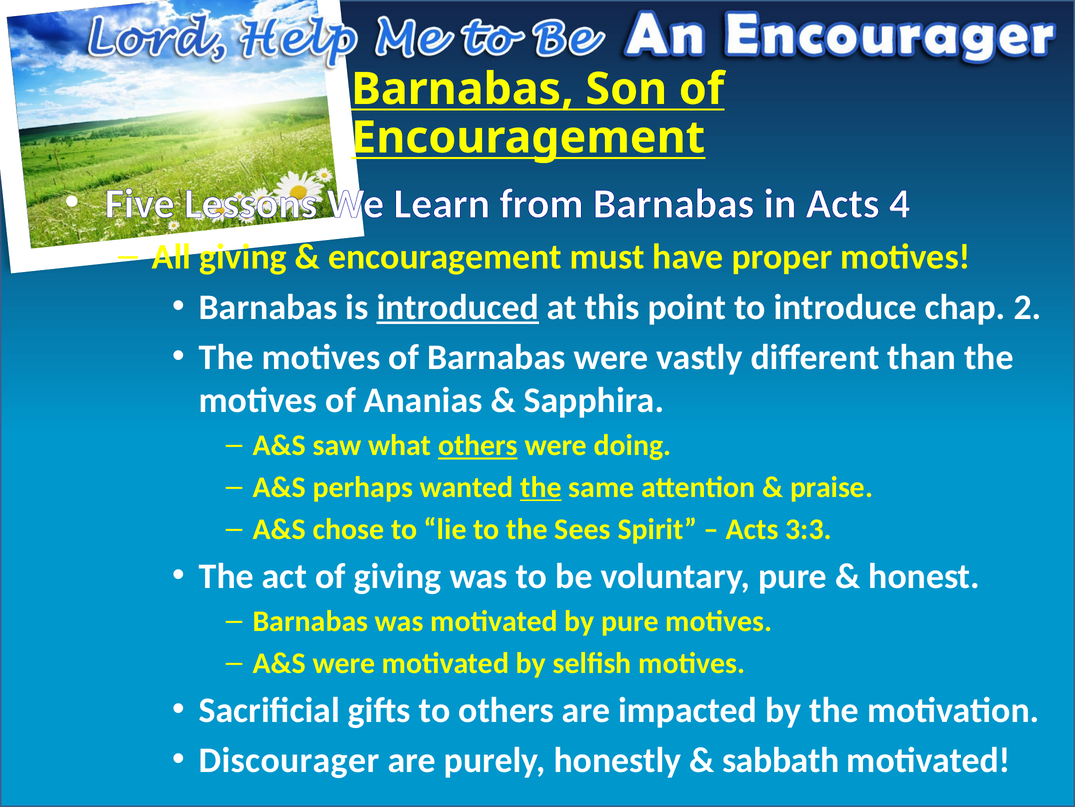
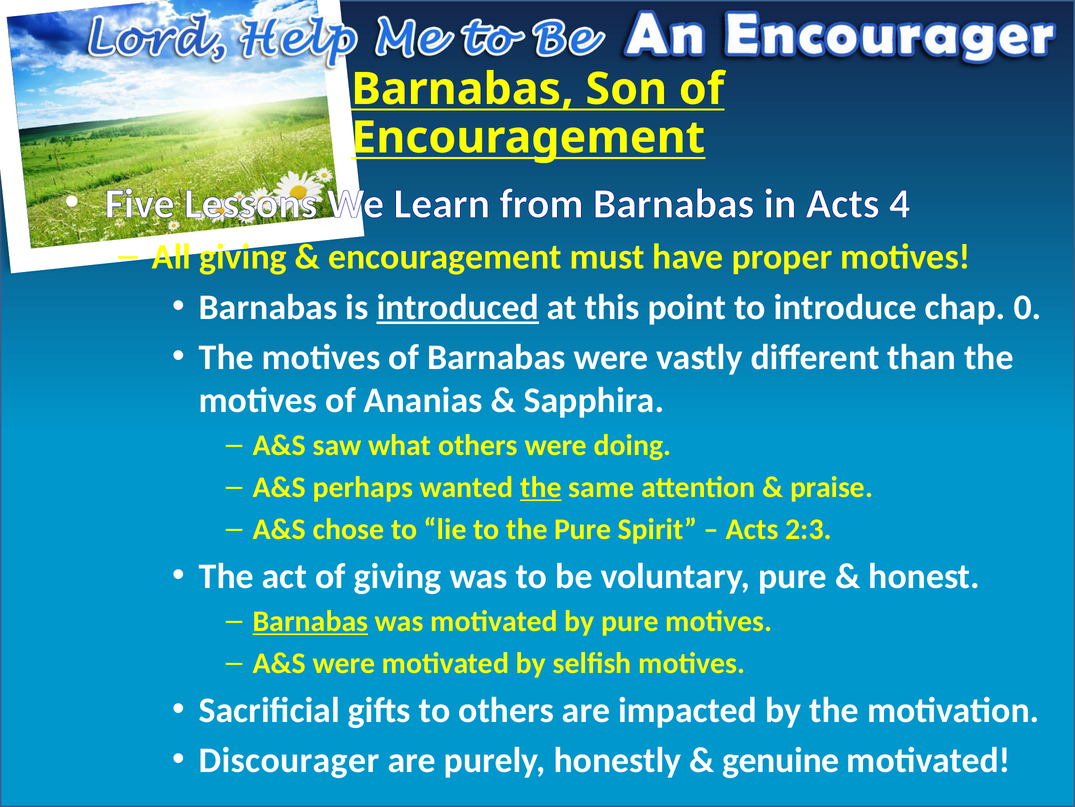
2: 2 -> 0 (1027, 307)
others underline: present -> none (478, 445)
the Sees: Sees -> Pure (583, 529)
3:3: 3:3 -> 2:3 (808, 529)
Barnabas underline: none -> present (310, 621)
sabbath: sabbath -> genuine (781, 760)
